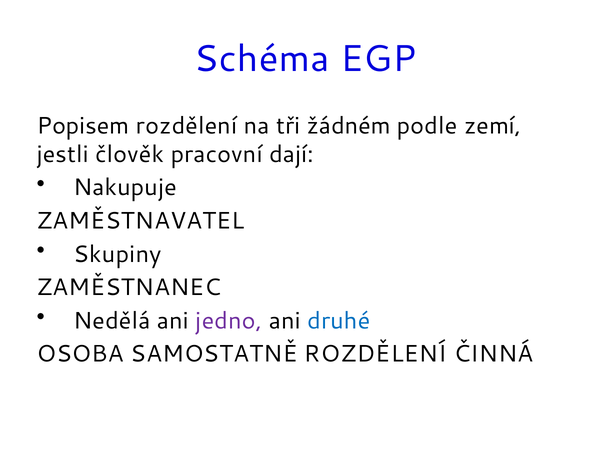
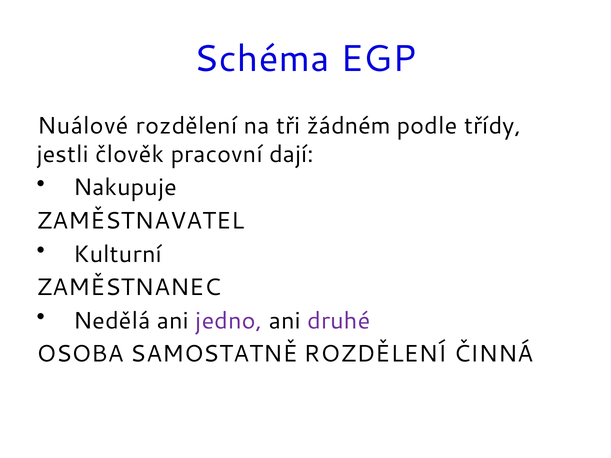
Popisem: Popisem -> Nuálové (83, 126)
zemí: zemí -> třídy (493, 126)
Skupiny: Skupiny -> Kulturní (117, 254)
druhé colour: blue -> purple (339, 321)
